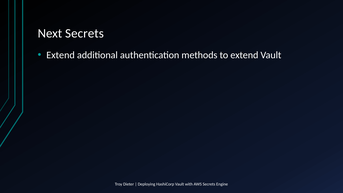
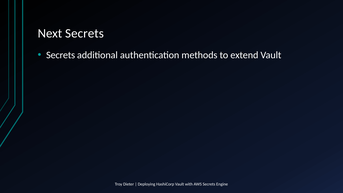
Extend: Extend -> Secrets (61, 55)
